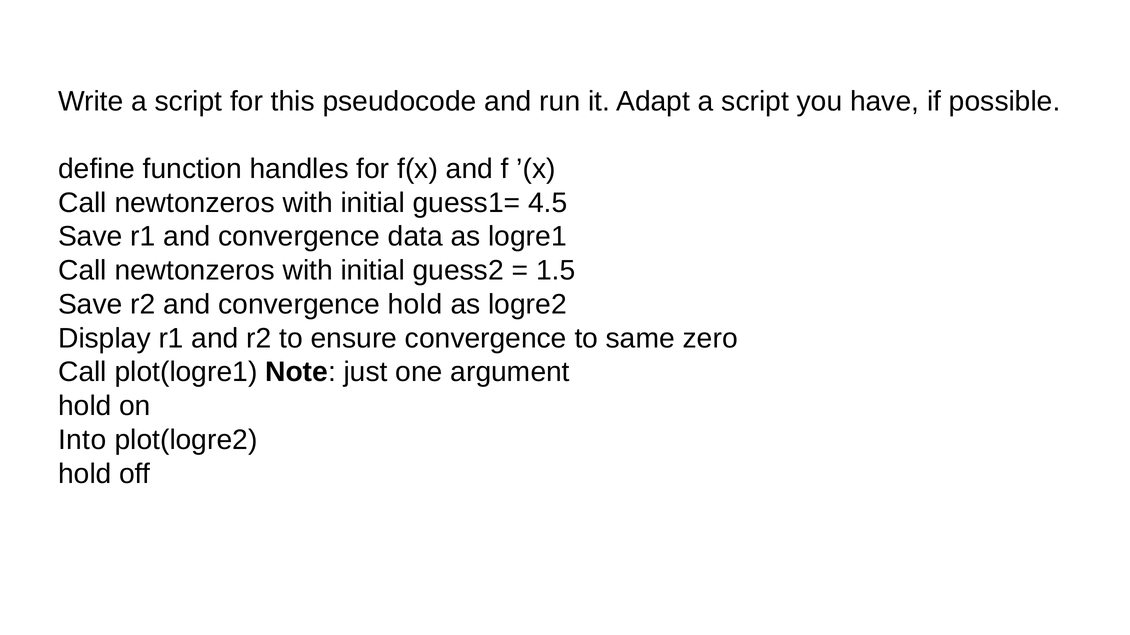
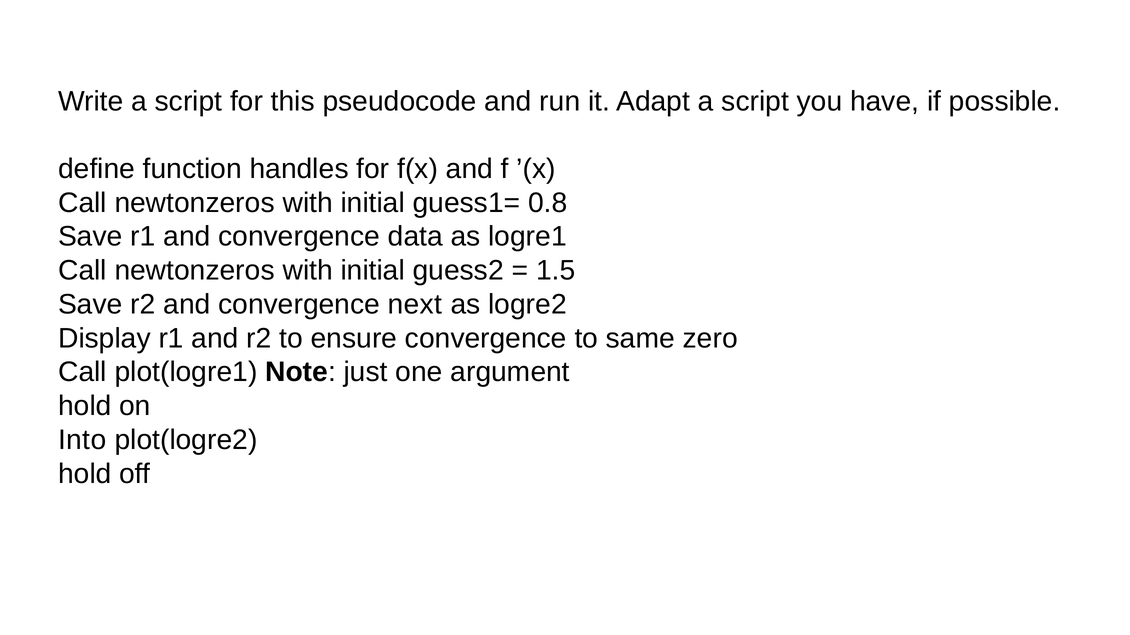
4.5: 4.5 -> 0.8 (548, 203)
convergence hold: hold -> next (415, 305)
